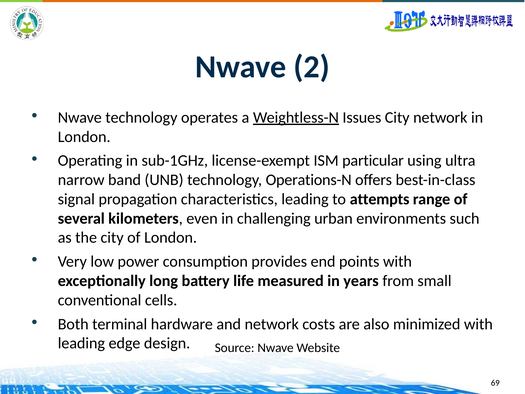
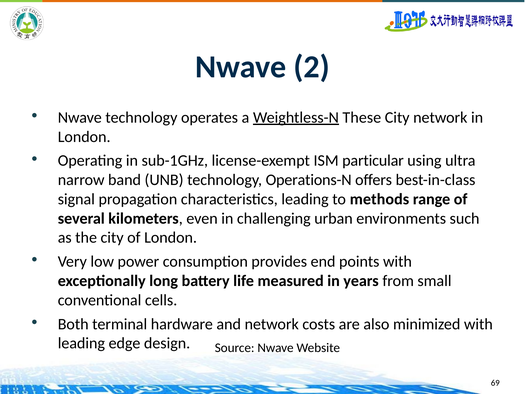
Issues: Issues -> These (362, 117)
attempts: attempts -> methods (380, 199)
